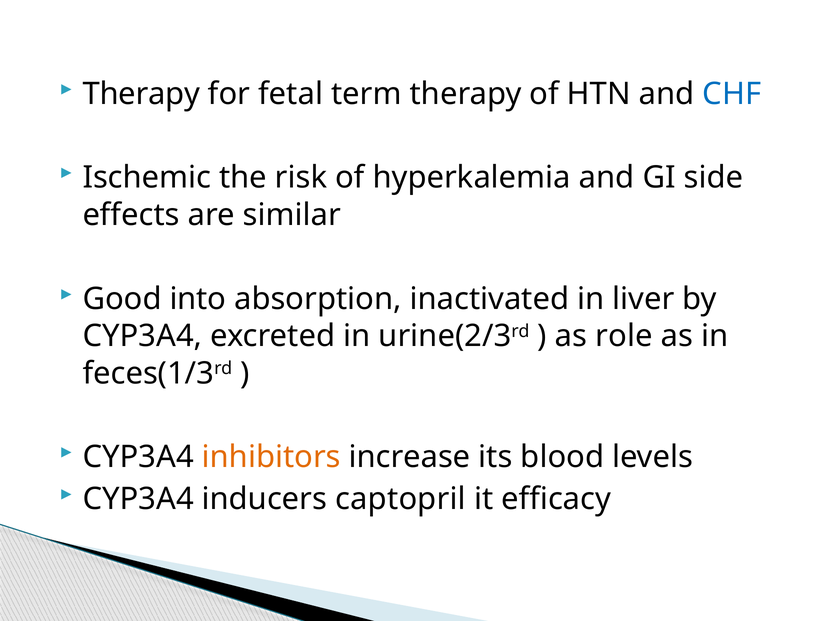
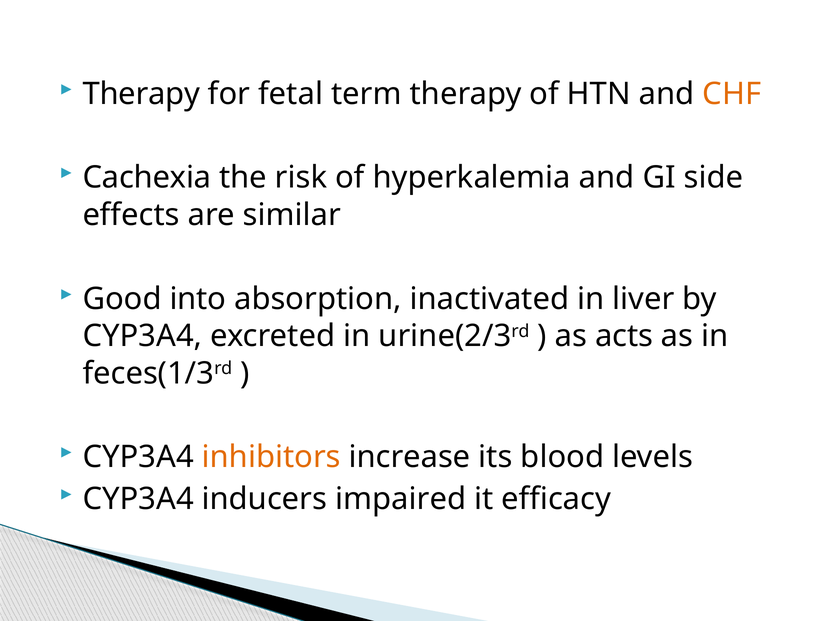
CHF colour: blue -> orange (732, 94)
Ischemic: Ischemic -> Cachexia (147, 177)
role: role -> acts (624, 336)
captopril: captopril -> impaired (401, 498)
